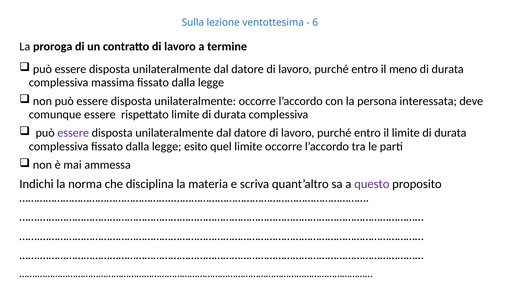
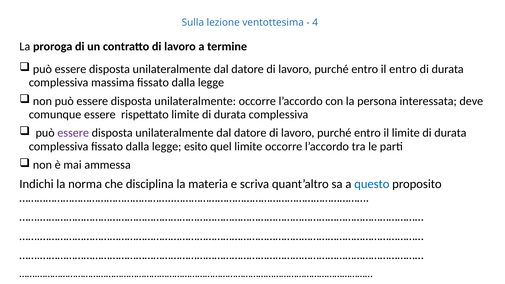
6: 6 -> 4 (315, 23)
il meno: meno -> entro (403, 69)
questo colour: purple -> blue (372, 184)
